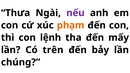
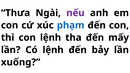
phạm colour: orange -> blue (71, 25)
Có trên: trên -> lệnh (53, 50)
chúng: chúng -> xuống (21, 62)
